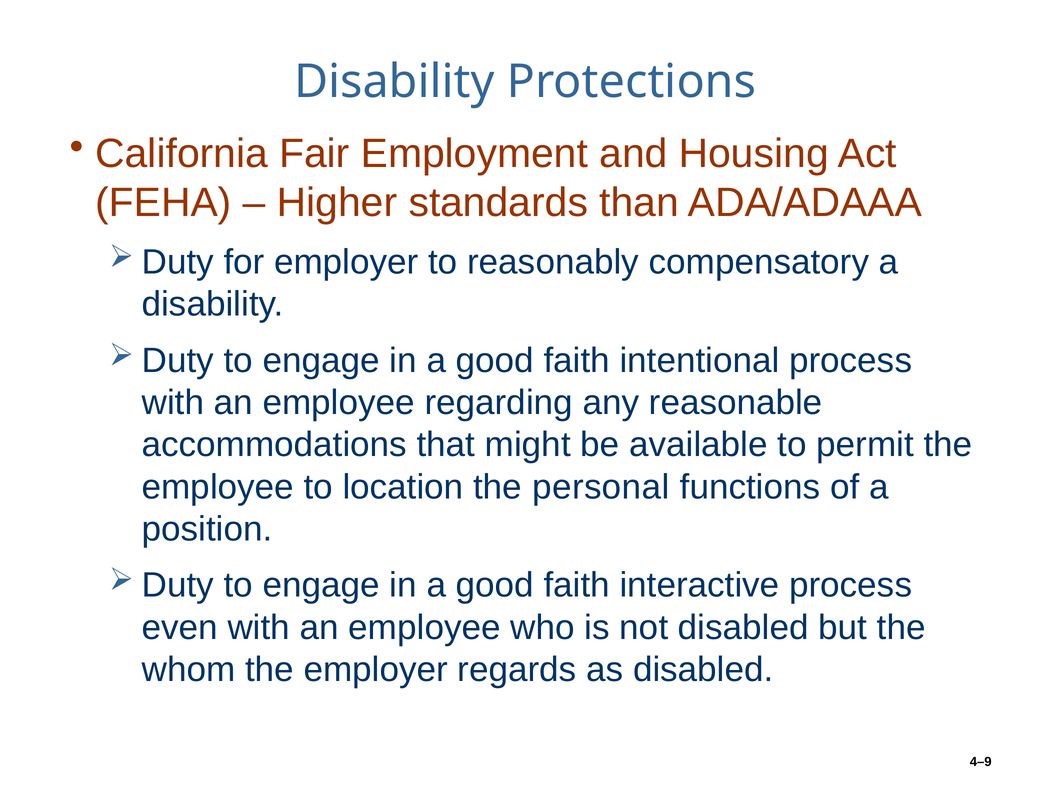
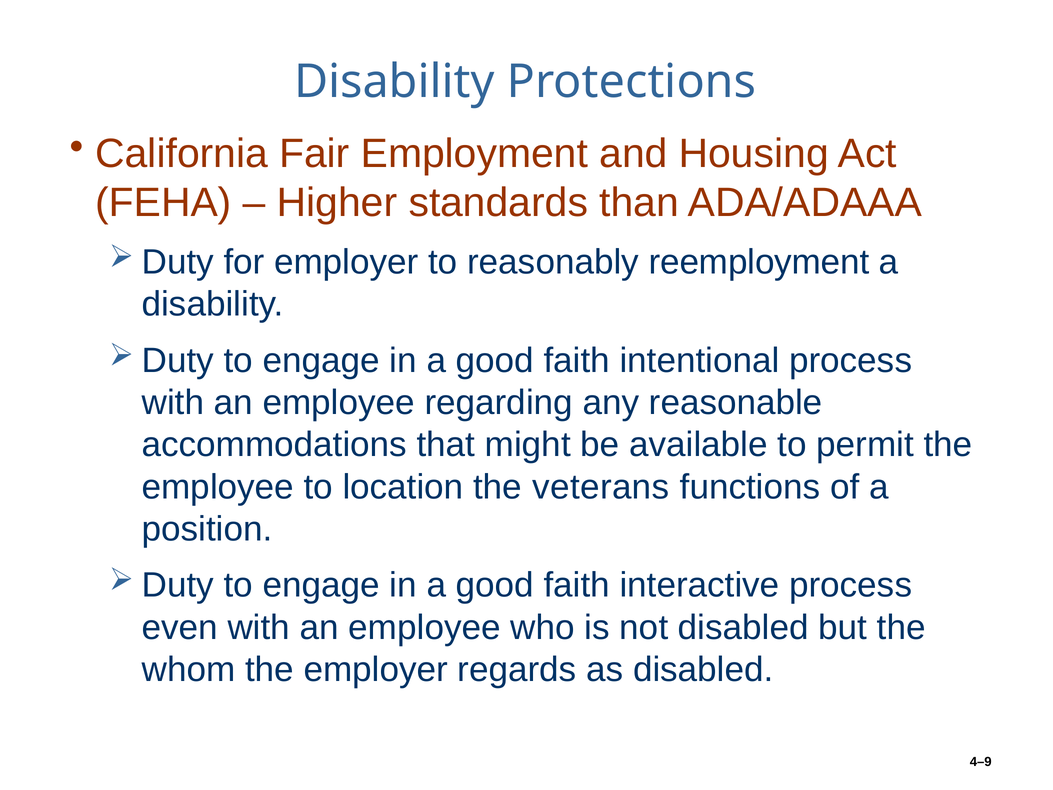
compensatory: compensatory -> reemployment (759, 262)
personal: personal -> veterans (601, 487)
